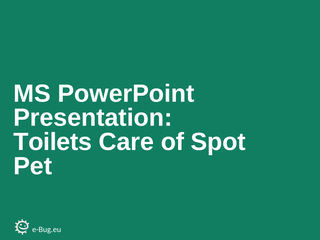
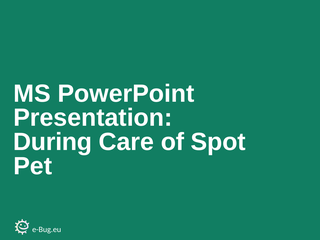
Toilets: Toilets -> During (53, 142)
